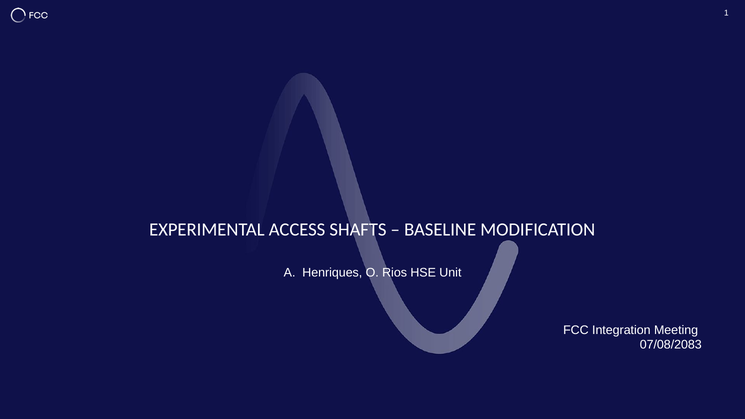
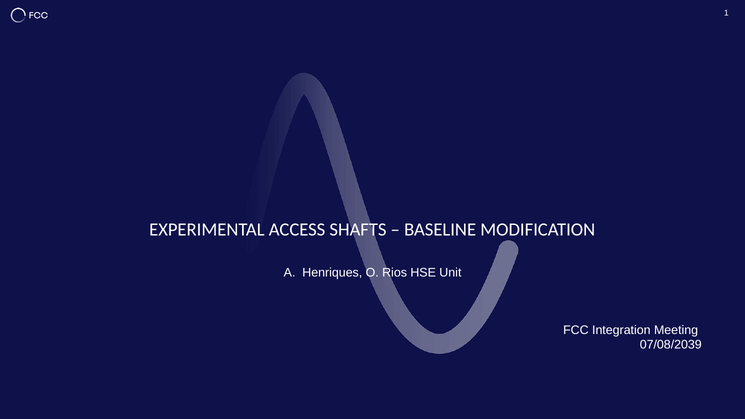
07/08/2083: 07/08/2083 -> 07/08/2039 (671, 345)
